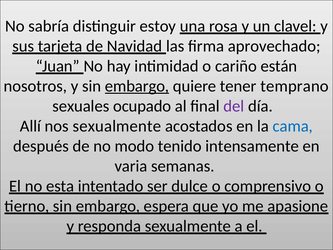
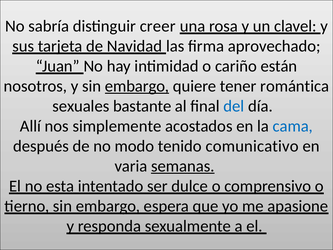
estoy: estoy -> creer (158, 26)
temprano: temprano -> romántica (295, 86)
ocupado: ocupado -> bastante (142, 106)
del colour: purple -> blue (234, 106)
nos sexualmente: sexualmente -> simplemente (117, 126)
intensamente: intensamente -> comunicativo (252, 146)
semanas underline: none -> present (183, 166)
